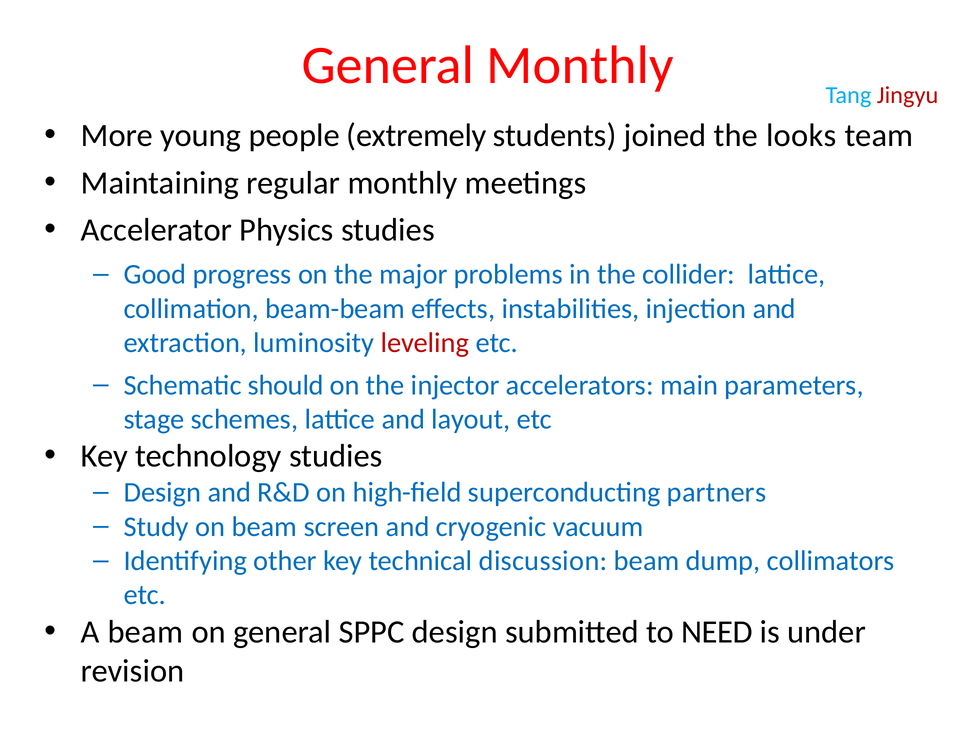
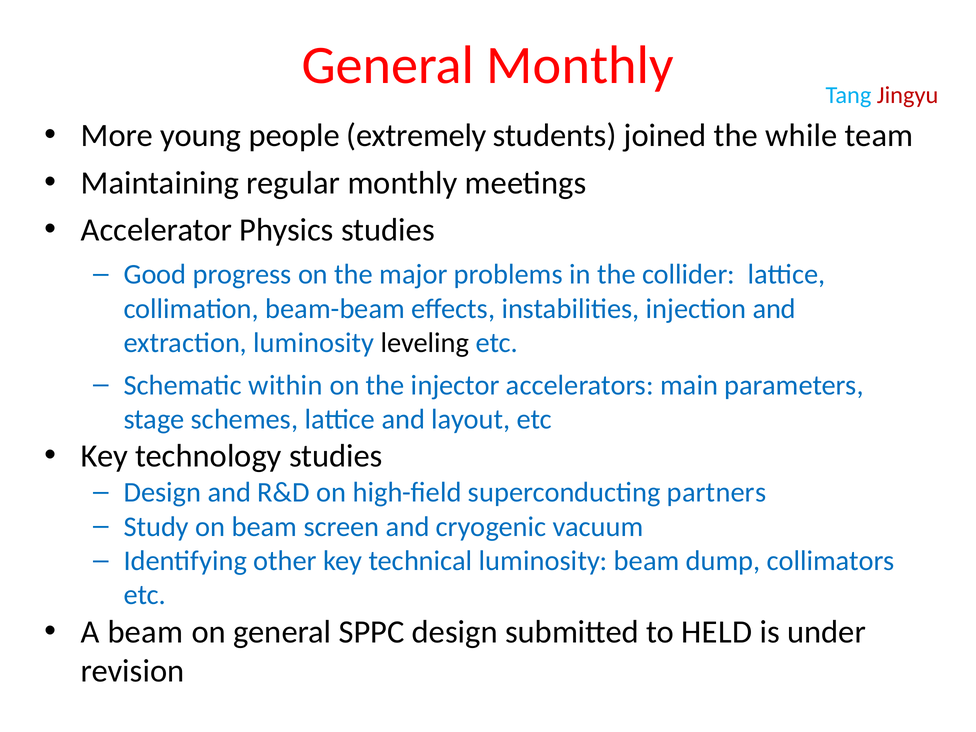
looks: looks -> while (801, 136)
leveling colour: red -> black (425, 343)
should: should -> within (286, 385)
technical discussion: discussion -> luminosity (543, 561)
NEED: NEED -> HELD (717, 632)
